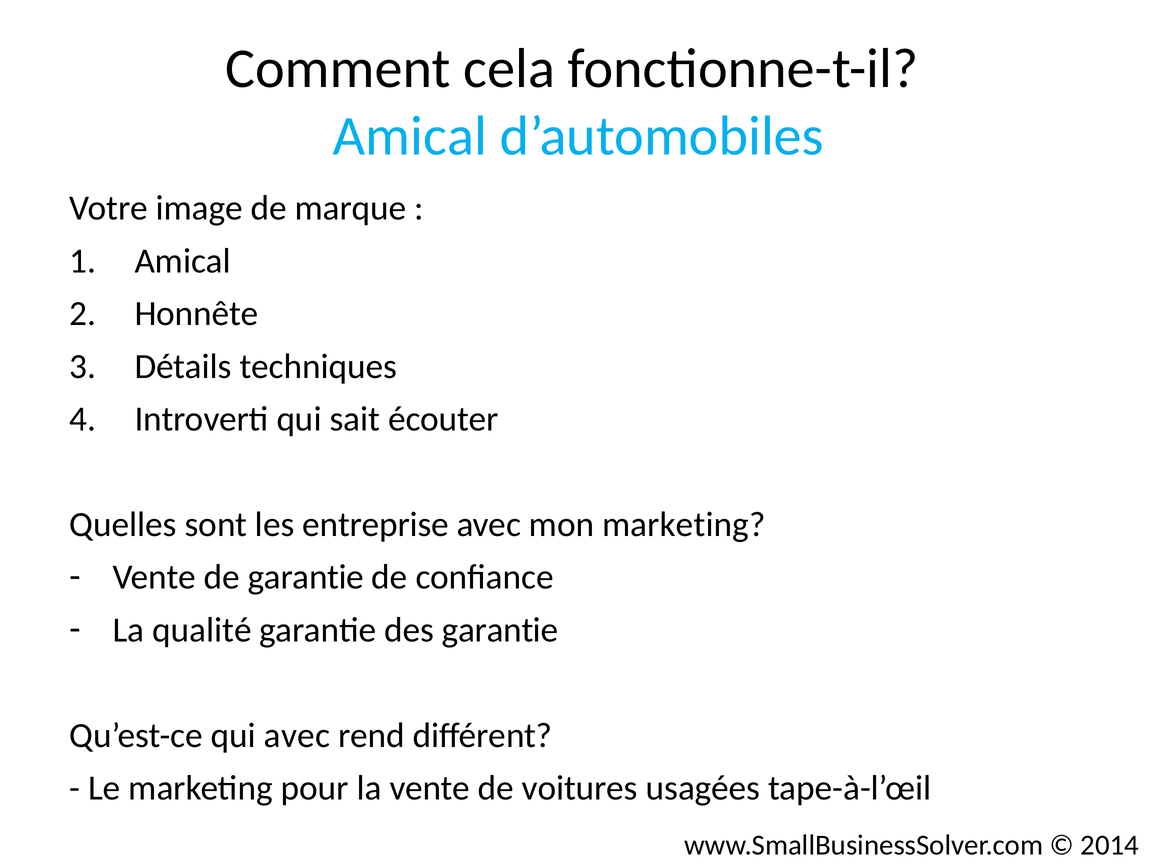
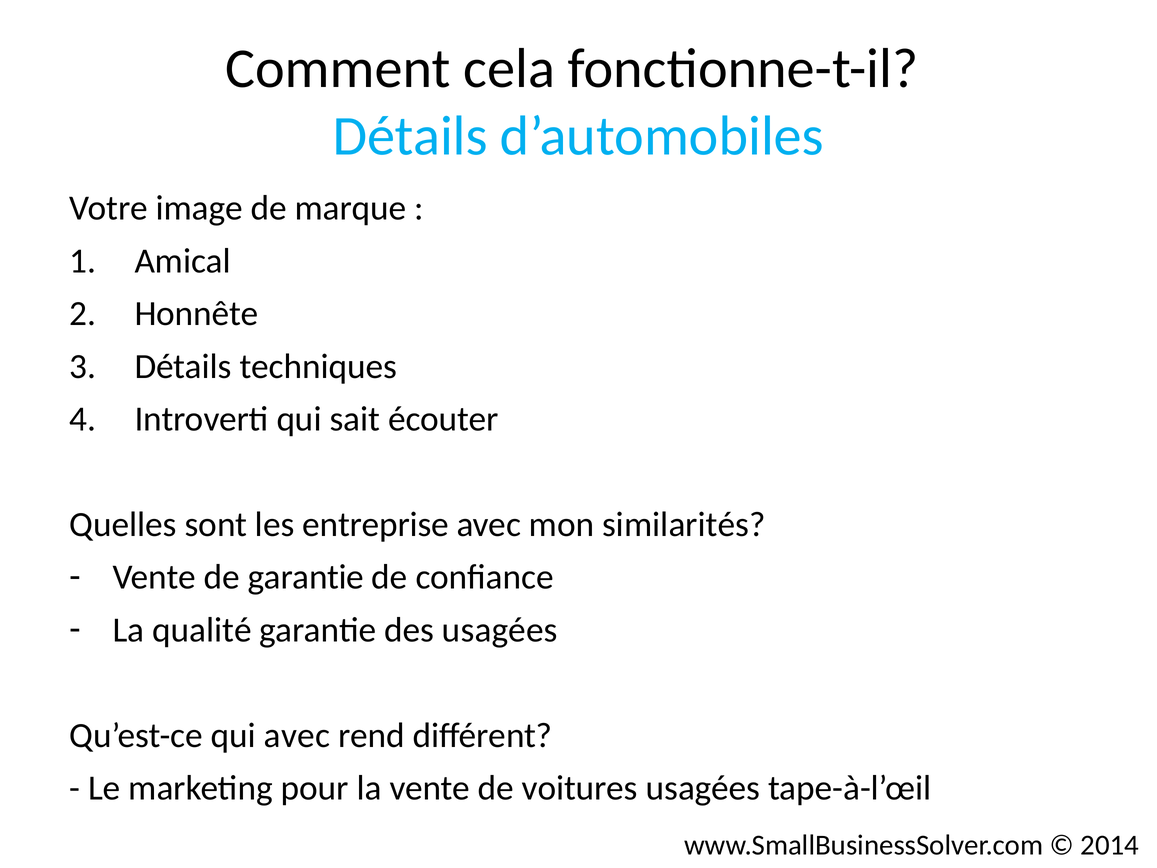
Amical: Amical -> Détails (410, 136)
mon marketing: marketing -> similarités (684, 524)
des garantie: garantie -> usagées (500, 630)
